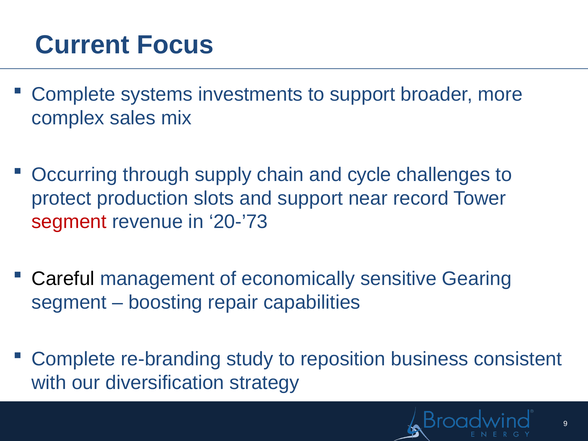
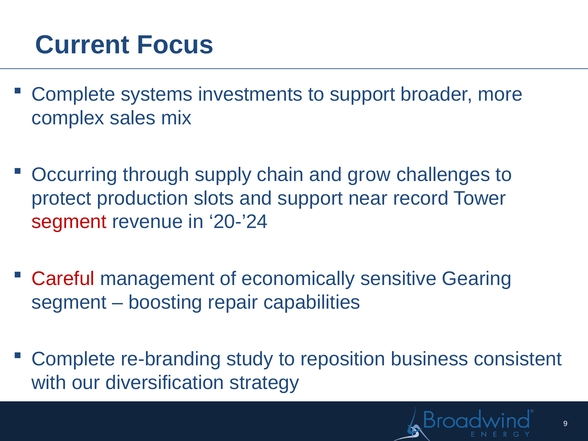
cycle: cycle -> grow (369, 175)
20-’73: 20-’73 -> 20-’24 (238, 222)
Careful colour: black -> red (63, 279)
